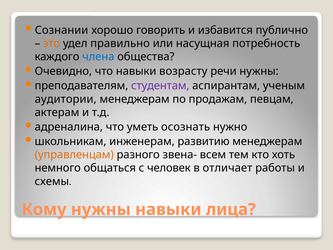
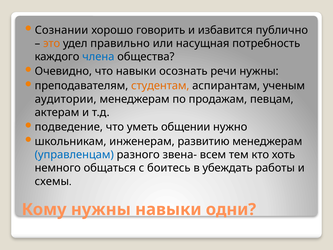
возрасту: возрасту -> осознать (183, 71)
студентам colour: purple -> orange (160, 86)
адреналина: адреналина -> подведение (69, 127)
осознать: осознать -> общении (186, 127)
управленцам colour: orange -> blue (74, 155)
человек: человек -> боитесь (169, 168)
отличает: отличает -> убеждать (228, 168)
лица: лица -> одни (231, 209)
